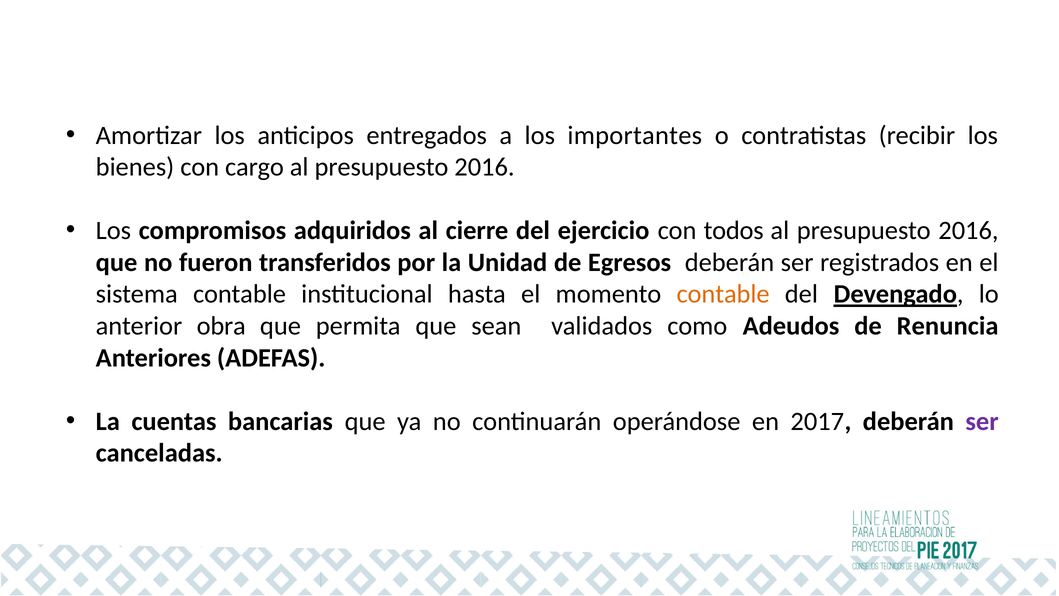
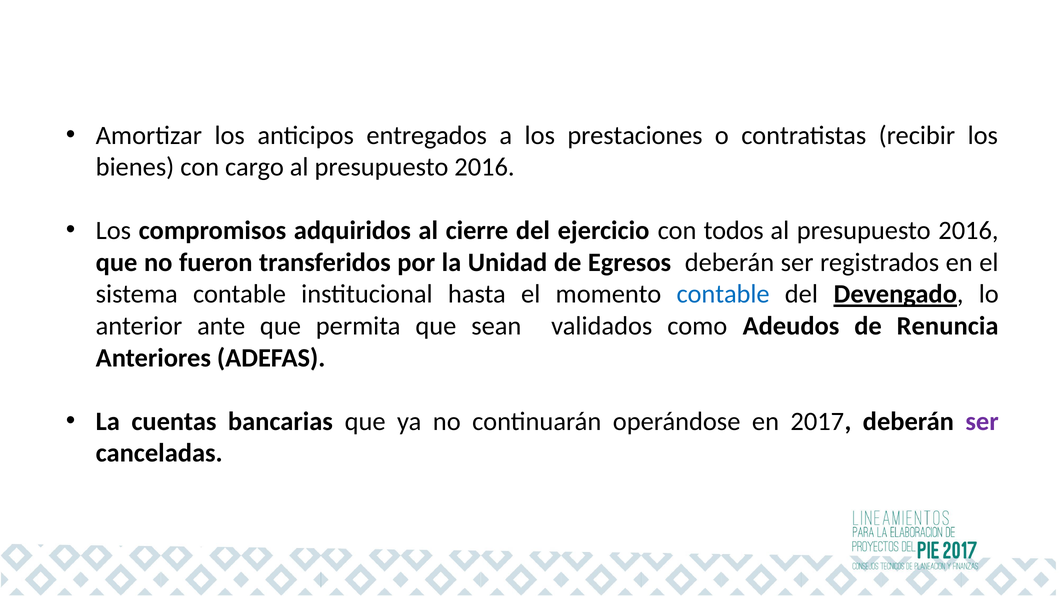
importantes: importantes -> prestaciones (635, 135)
contable colour: orange -> blue (723, 294)
obra: obra -> ante (221, 326)
